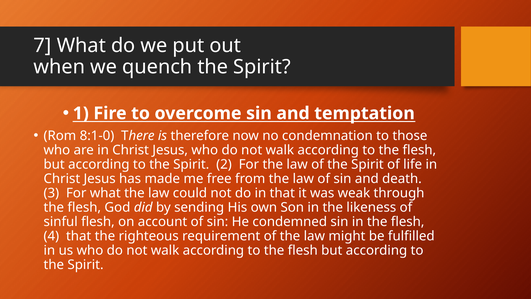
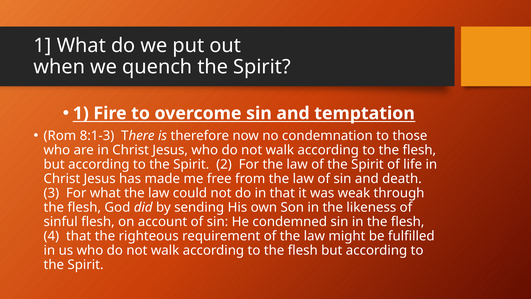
7: 7 -> 1 (43, 45)
8:1-0: 8:1-0 -> 8:1-3 (97, 136)
